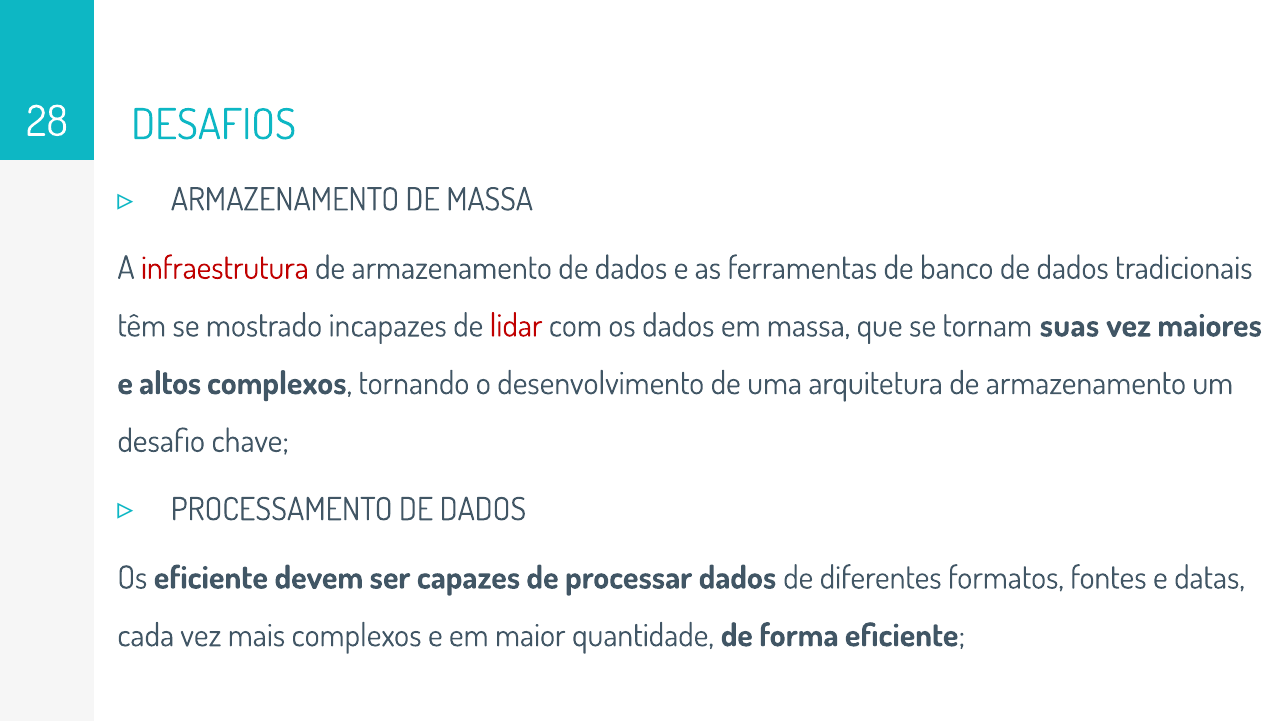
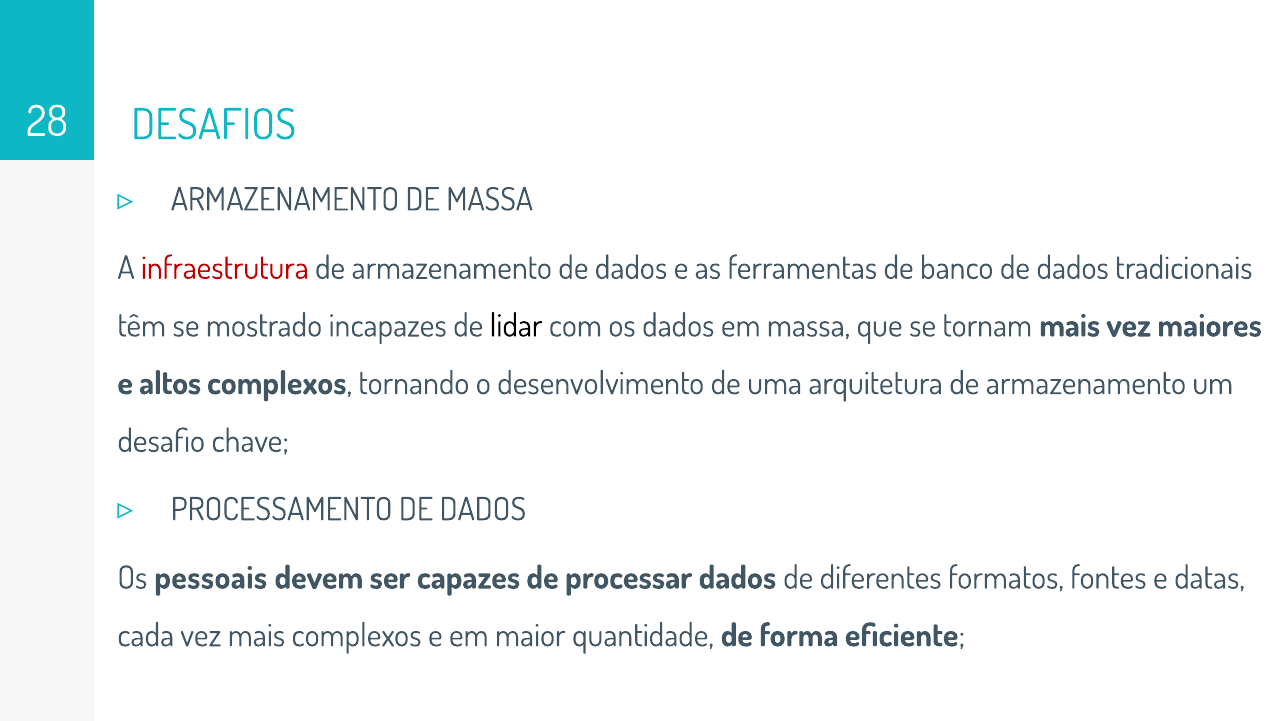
lidar colour: red -> black (516, 326)
tornam suas: suas -> mais (1070, 326)
Os eficiente: eficiente -> pessoais (211, 578)
